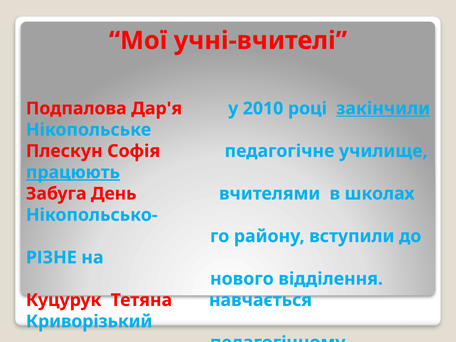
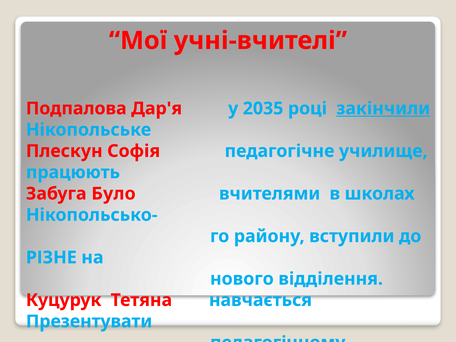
2010: 2010 -> 2035 (263, 108)
працюють underline: present -> none (73, 172)
День: День -> Було (114, 194)
Криворізький: Криворізький -> Презентувати (89, 321)
